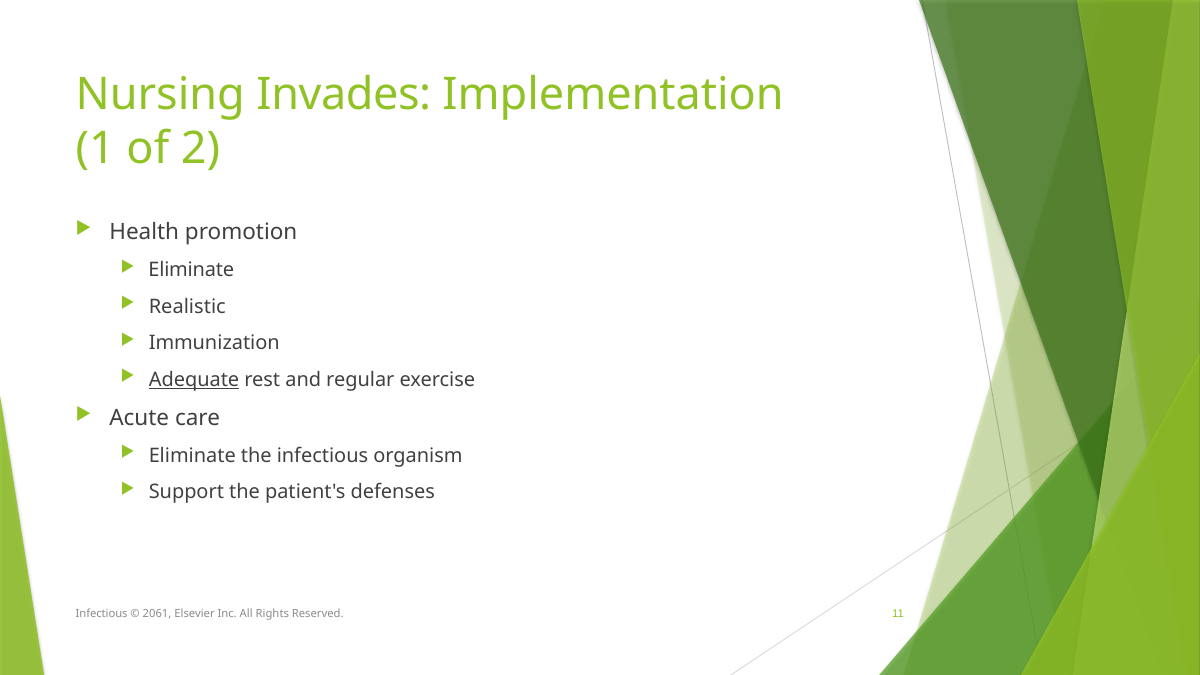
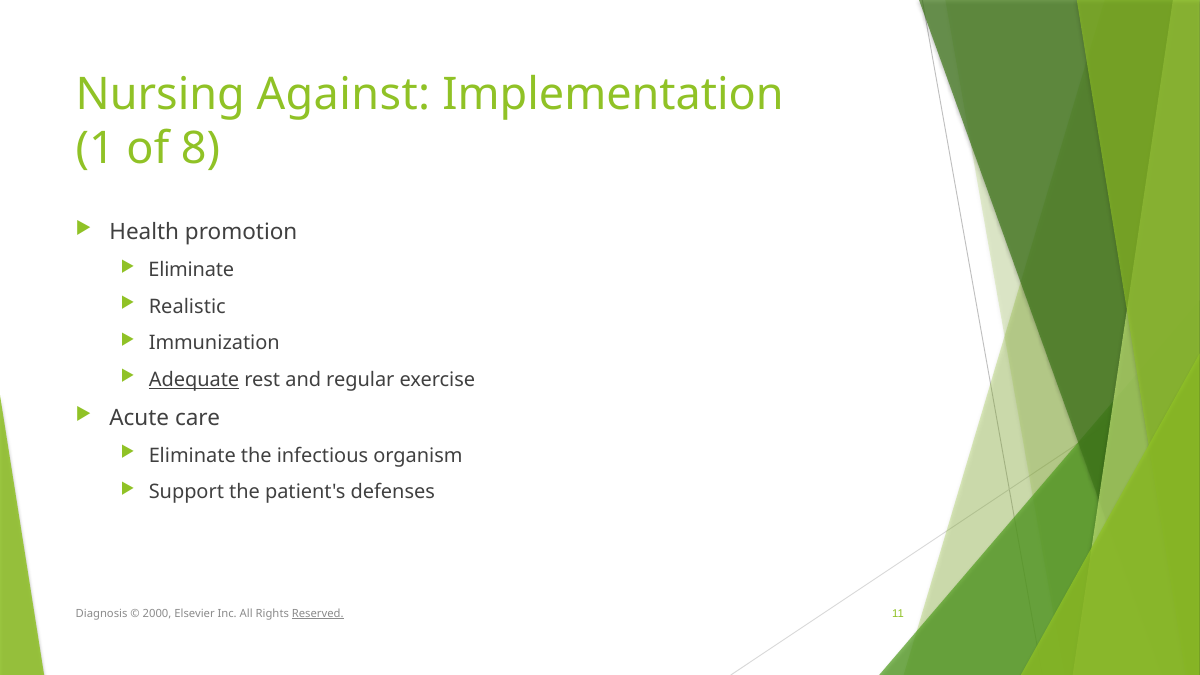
Invades: Invades -> Against (343, 95)
2: 2 -> 8 (201, 149)
Infectious: Infectious -> Diagnosis (102, 613)
2061: 2061 -> 2000 (157, 613)
Reserved underline: none -> present (318, 613)
